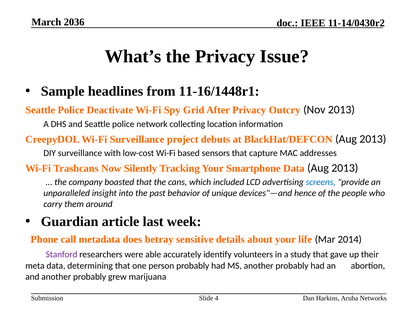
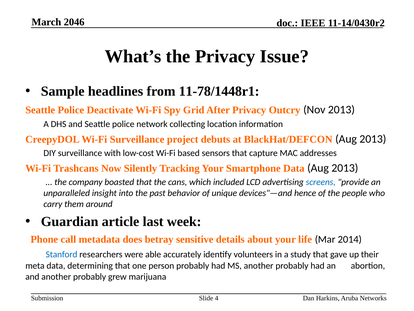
2036: 2036 -> 2046 (74, 22)
11-16/1448r1: 11-16/1448r1 -> 11-78/1448r1 (219, 91)
Stanford colour: purple -> blue (62, 254)
